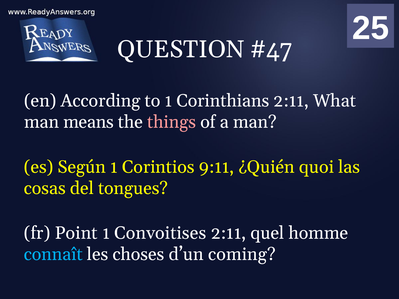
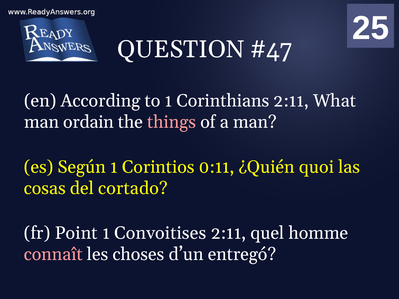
means: means -> ordain (89, 122)
9:11: 9:11 -> 0:11 (217, 167)
tongues: tongues -> cortado (133, 188)
connaît colour: light blue -> pink (53, 255)
coming: coming -> entregó (242, 255)
